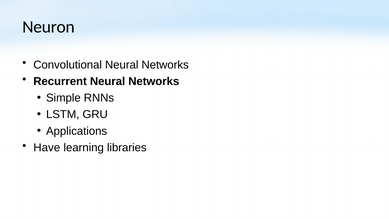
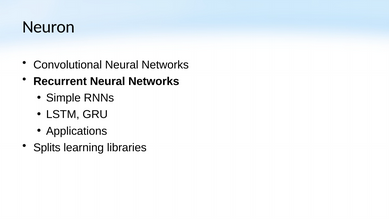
Have: Have -> Splits (47, 148)
